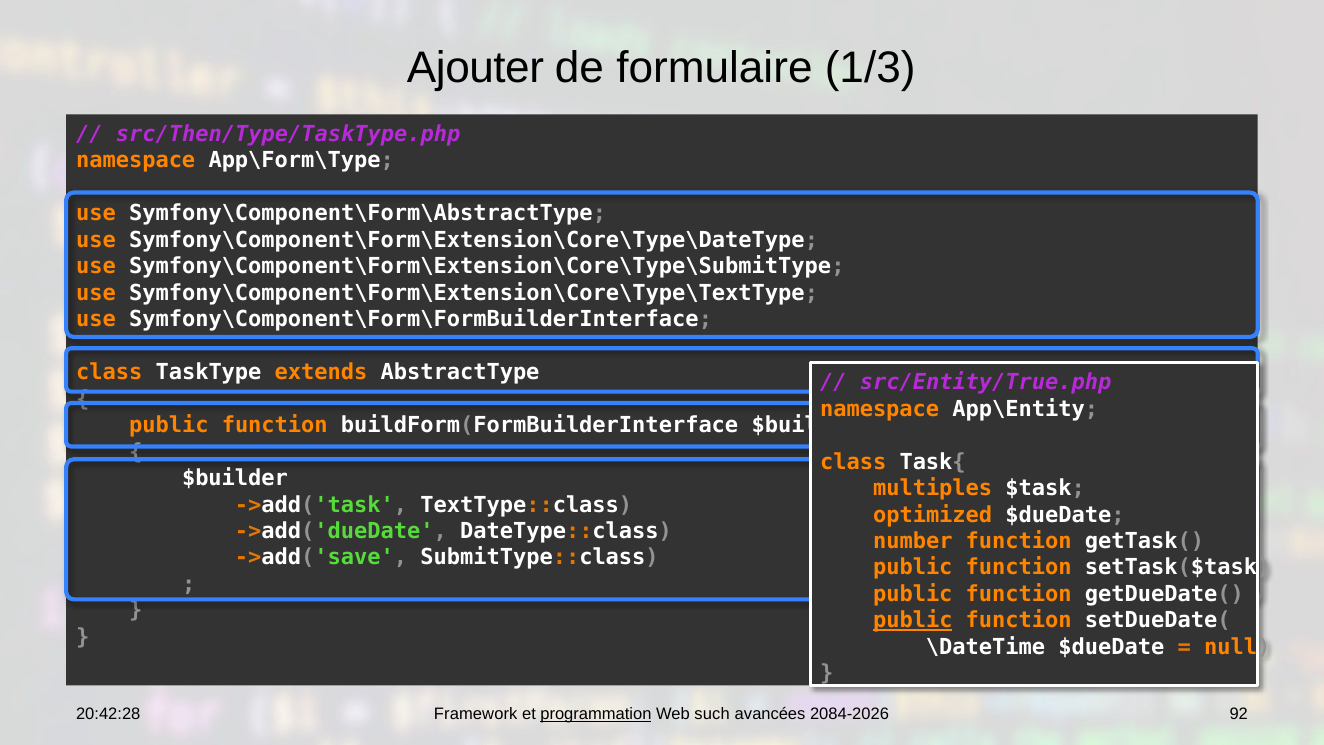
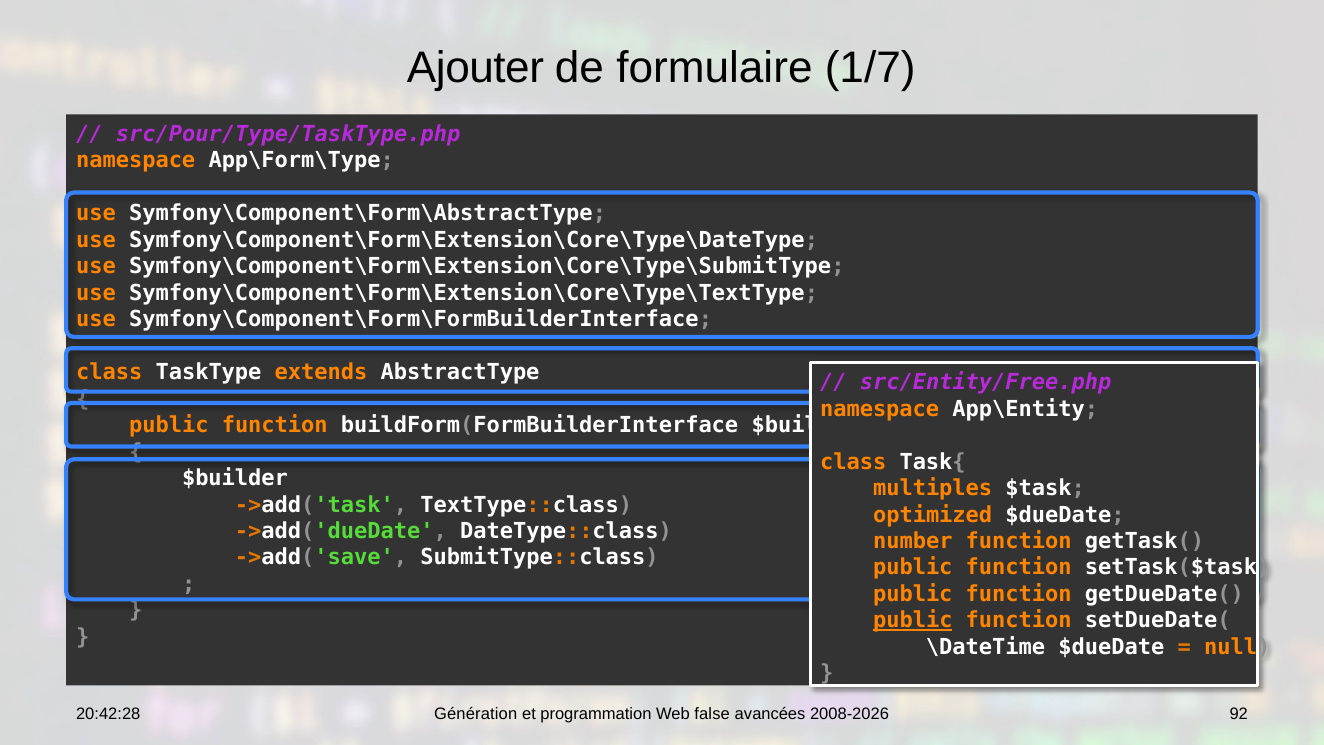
1/3: 1/3 -> 1/7 (870, 68)
src/Then/Type/TaskType.php: src/Then/Type/TaskType.php -> src/Pour/Type/TaskType.php (288, 134)
src/Entity/True.php: src/Entity/True.php -> src/Entity/Free.php (986, 382)
Framework: Framework -> Génération (476, 714)
programmation underline: present -> none (596, 714)
such: such -> false (712, 714)
2084-2026: 2084-2026 -> 2008-2026 (850, 714)
